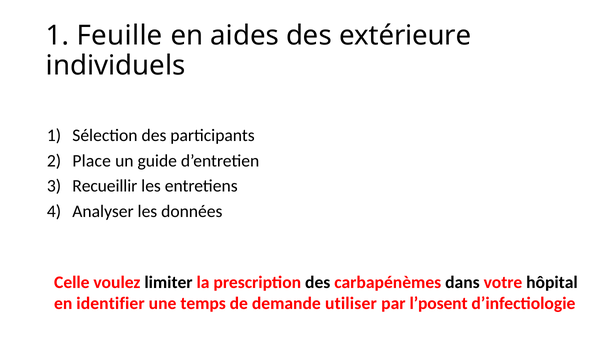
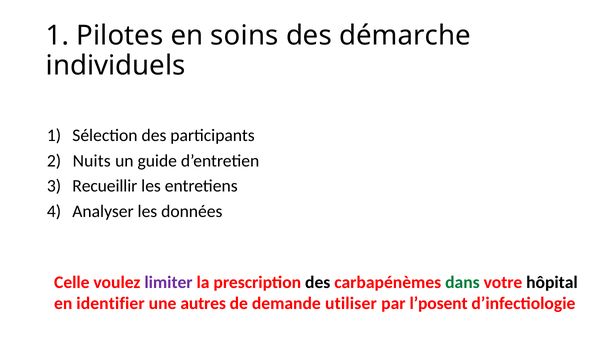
Feuille: Feuille -> Pilotes (120, 36)
aides: aides -> soins (244, 36)
extérieure: extérieure -> démarche (405, 36)
Place: Place -> Nuits (92, 161)
limiter colour: black -> purple (169, 283)
dans colour: black -> green (462, 283)
temps: temps -> autres (203, 304)
